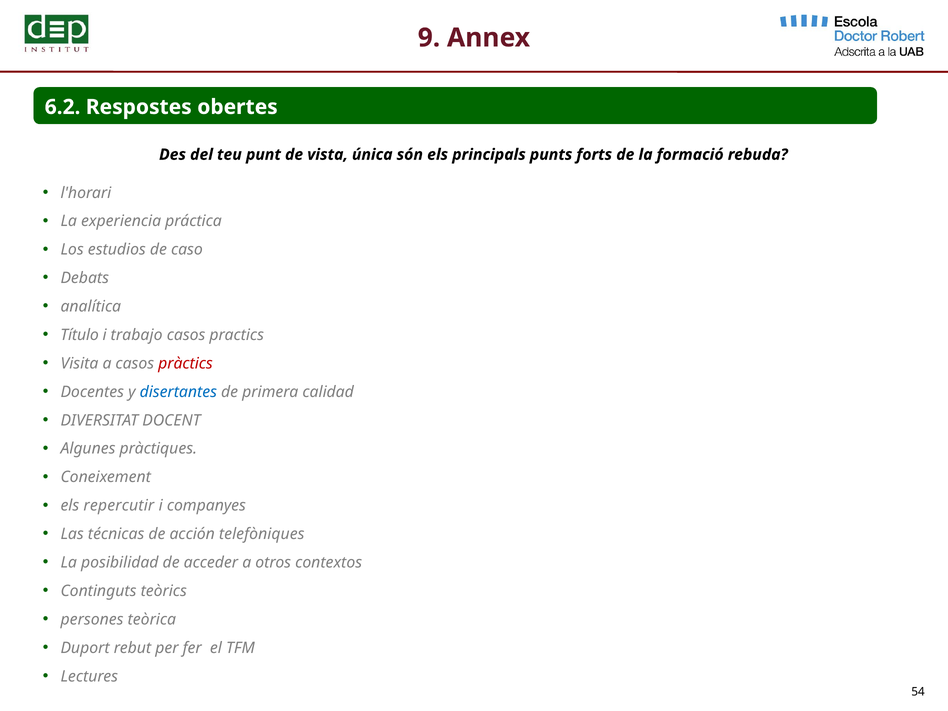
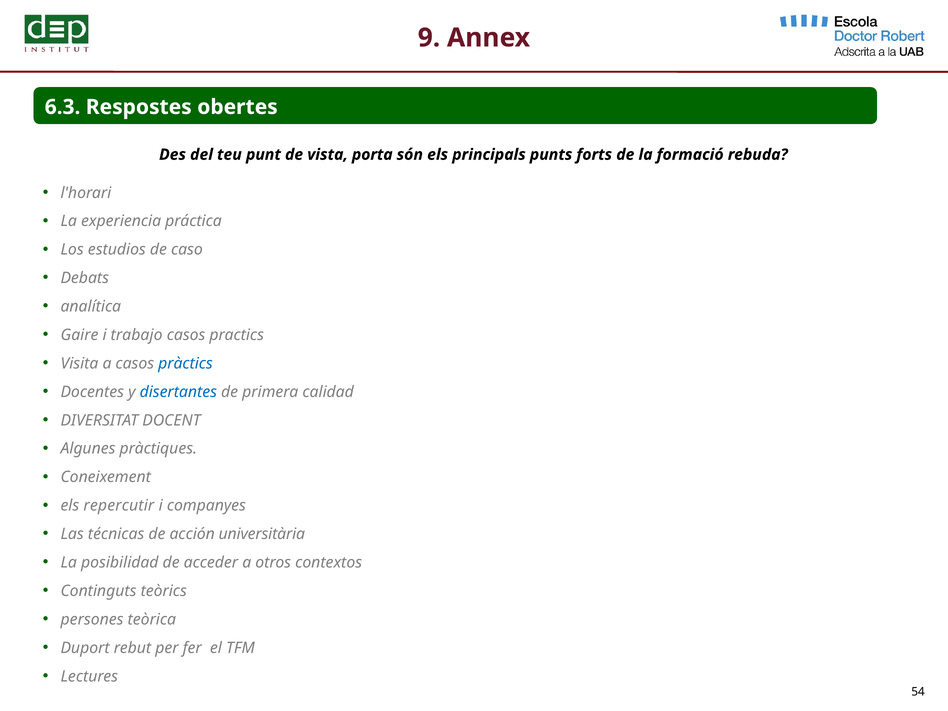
6.2: 6.2 -> 6.3 (63, 107)
única: única -> porta (372, 155)
Título: Título -> Gaire (80, 335)
pràctics colour: red -> blue (185, 363)
telefòniques: telefòniques -> universitària (262, 534)
